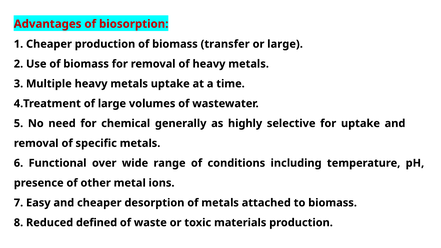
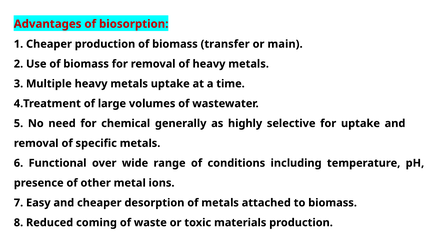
or large: large -> main (285, 44)
defined: defined -> coming (97, 223)
